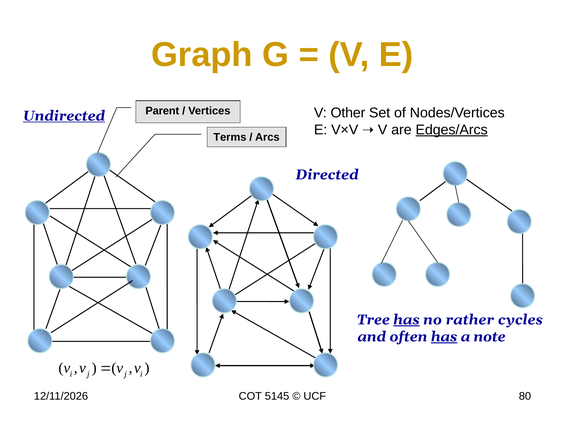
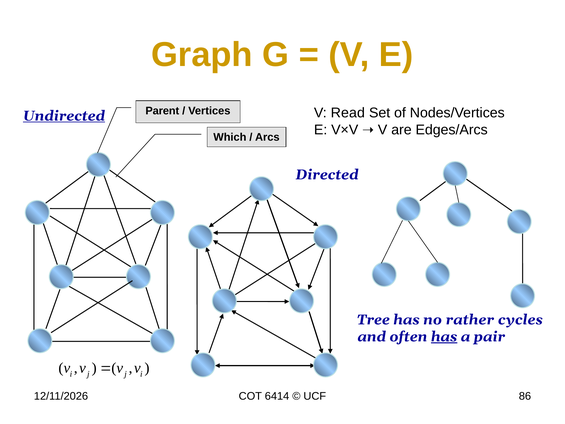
Other: Other -> Read (348, 113)
Edges/Arcs underline: present -> none (452, 130)
Terms: Terms -> Which (230, 137)
has underline: present -> none (406, 320)
note: note -> pair (489, 336)
5145: 5145 -> 6414 (277, 396)
80: 80 -> 86 (525, 396)
